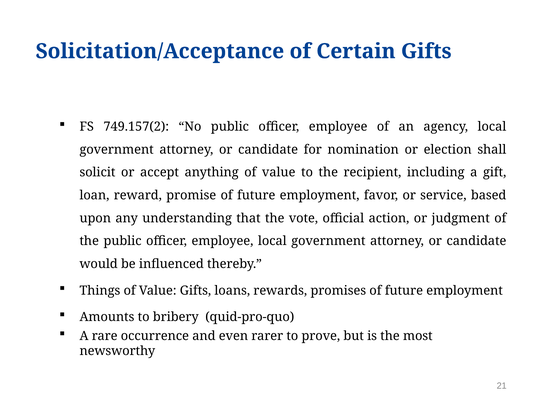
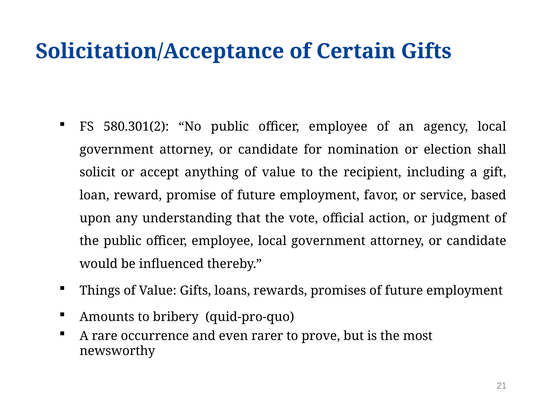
749.157(2: 749.157(2 -> 580.301(2 (136, 127)
